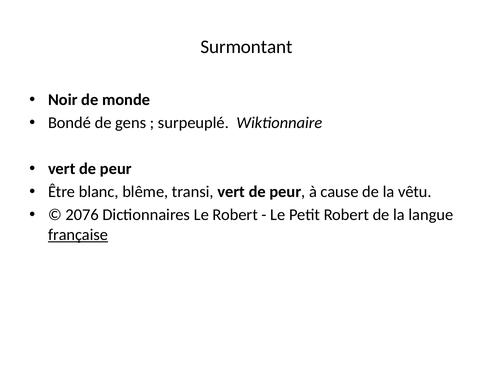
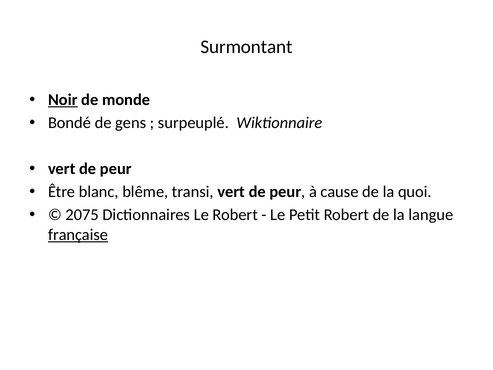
Noir underline: none -> present (63, 100)
vêtu: vêtu -> quoi (415, 192)
2076: 2076 -> 2075 (82, 215)
